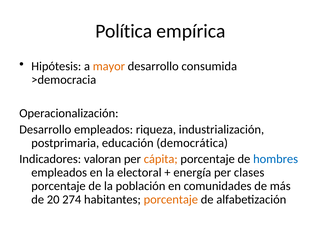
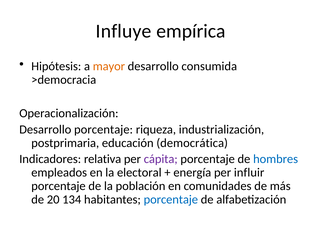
Política: Política -> Influye (124, 31)
Desarrollo empleados: empleados -> porcentaje (104, 129)
valoran: valoran -> relativa (103, 159)
cápita colour: orange -> purple (161, 159)
clases: clases -> influir (249, 172)
274: 274 -> 134 (72, 199)
porcentaje colour: orange -> blue (171, 199)
